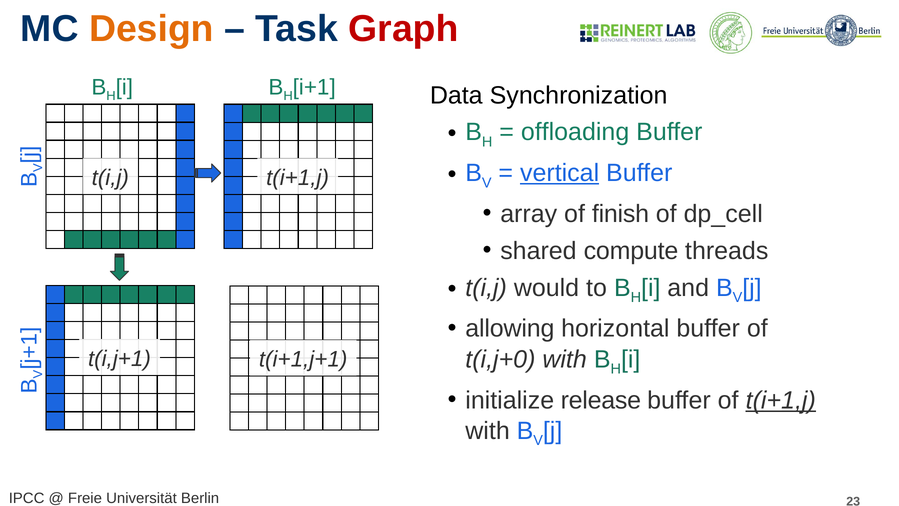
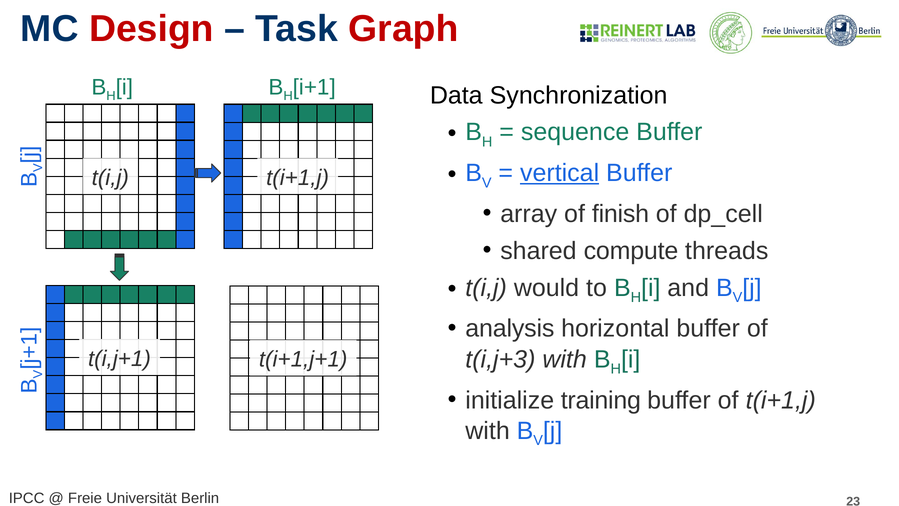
Design colour: orange -> red (151, 29)
offloading: offloading -> sequence (575, 132)
allowing: allowing -> analysis (510, 329)
t(i,j+0: t(i,j+0 -> t(i,j+3 (500, 359)
release: release -> training (601, 400)
t(i+1,j underline: present -> none (781, 400)
